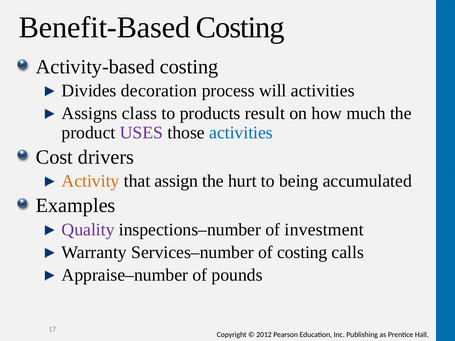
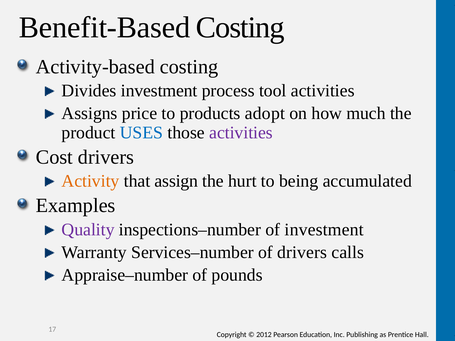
Divides decoration: decoration -> investment (159, 91)
will: will -> tool (273, 91)
class: class -> price (140, 114)
result: result -> adopt (265, 114)
USES colour: purple -> blue (141, 133)
activities colour: blue -> purple (241, 133)
of costing: costing -> drivers (302, 252)
